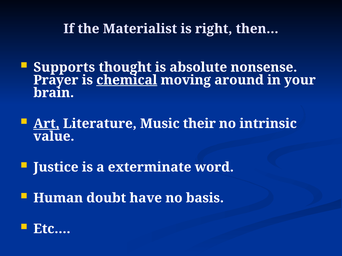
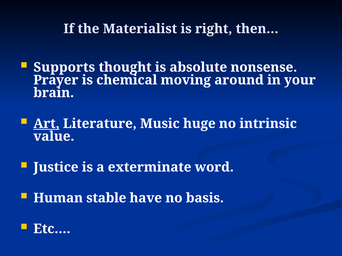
chemical underline: present -> none (127, 80)
their: their -> huge (199, 124)
doubt: doubt -> stable (106, 198)
